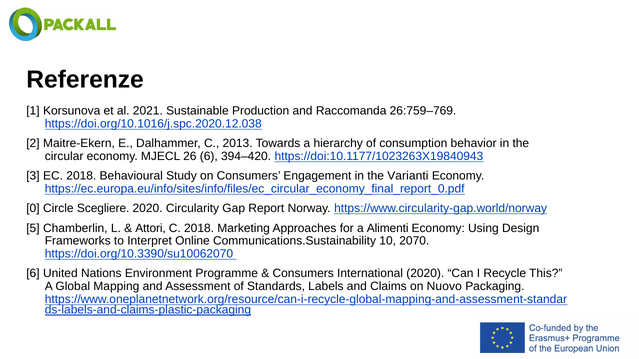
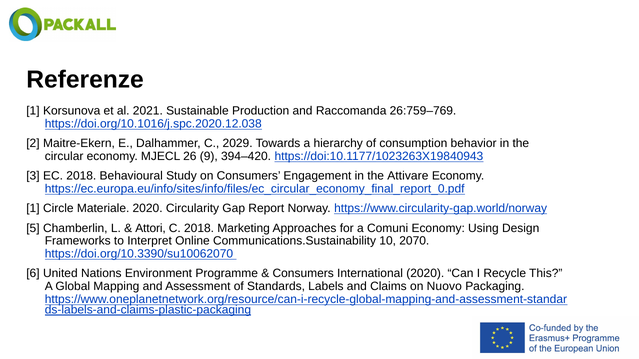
2013: 2013 -> 2029 (238, 144)
26 6: 6 -> 9 (209, 157)
Varianti: Varianti -> Attivare (408, 176)
0: 0 -> 1 (33, 209)
Scegliere: Scegliere -> Materiale (103, 209)
Alimenti: Alimenti -> Comuni (388, 228)
